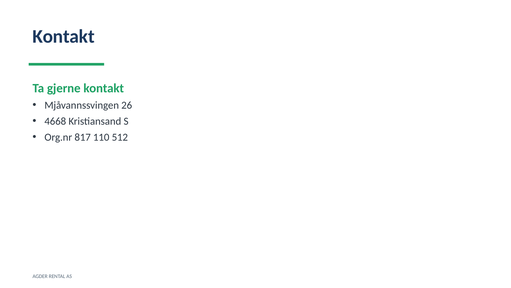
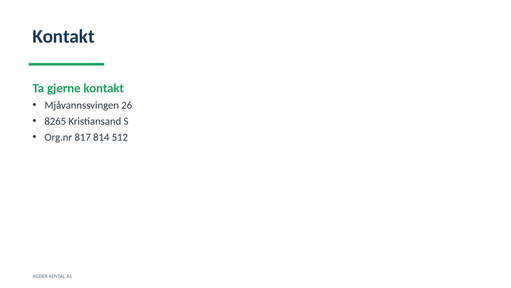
4668: 4668 -> 8265 (55, 121)
110: 110 -> 814 (101, 137)
